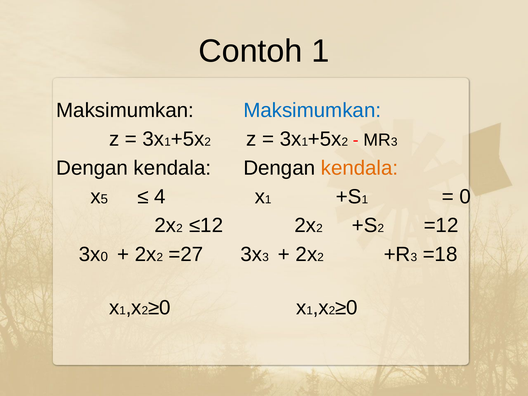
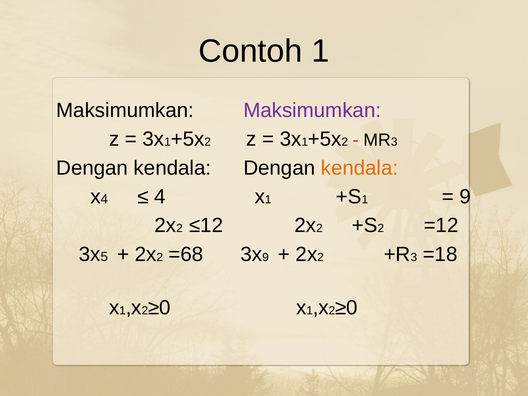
Maksimumkan colour: blue -> purple (312, 110)
5: 5 -> 4 (104, 199)
0: 0 -> 9 (465, 197)
0: 0 -> 5 (104, 257)
=27: =27 -> =68 (186, 254)
3: 3 -> 9 (266, 257)
